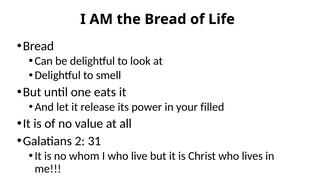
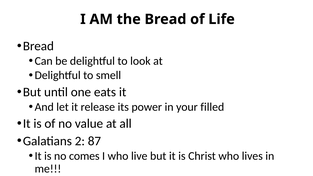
31: 31 -> 87 (94, 141)
whom: whom -> comes (84, 156)
